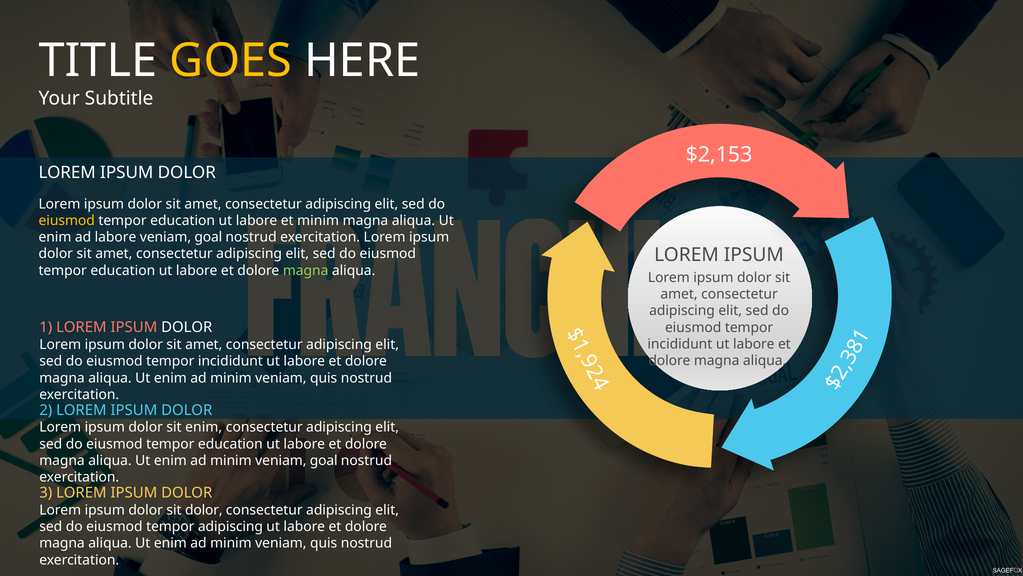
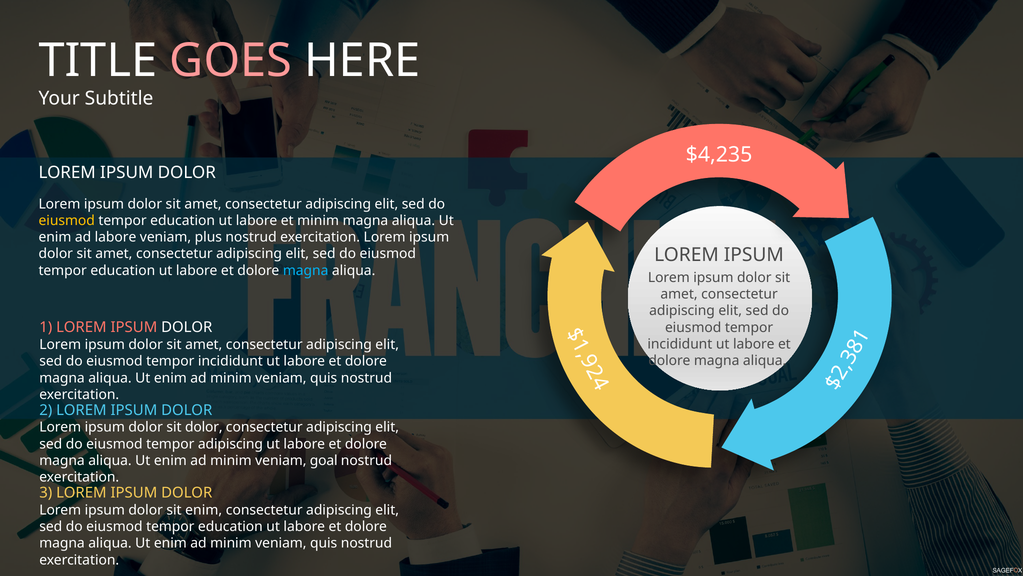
GOES colour: yellow -> pink (231, 61)
$2,153: $2,153 -> $4,235 (719, 155)
goal: goal -> plus (208, 237)
magna colour: light green -> light blue (306, 270)
sit enim: enim -> dolor (204, 427)
education: education -> adipiscing (230, 444)
sit dolor: dolor -> enim (204, 510)
adipiscing: adipiscing -> education (230, 526)
